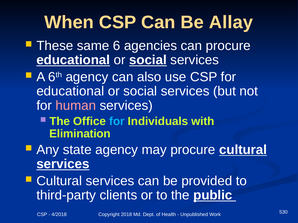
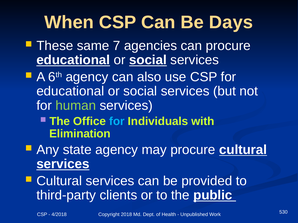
Allay: Allay -> Days (231, 22)
6: 6 -> 7 (117, 46)
human colour: pink -> light green (76, 106)
